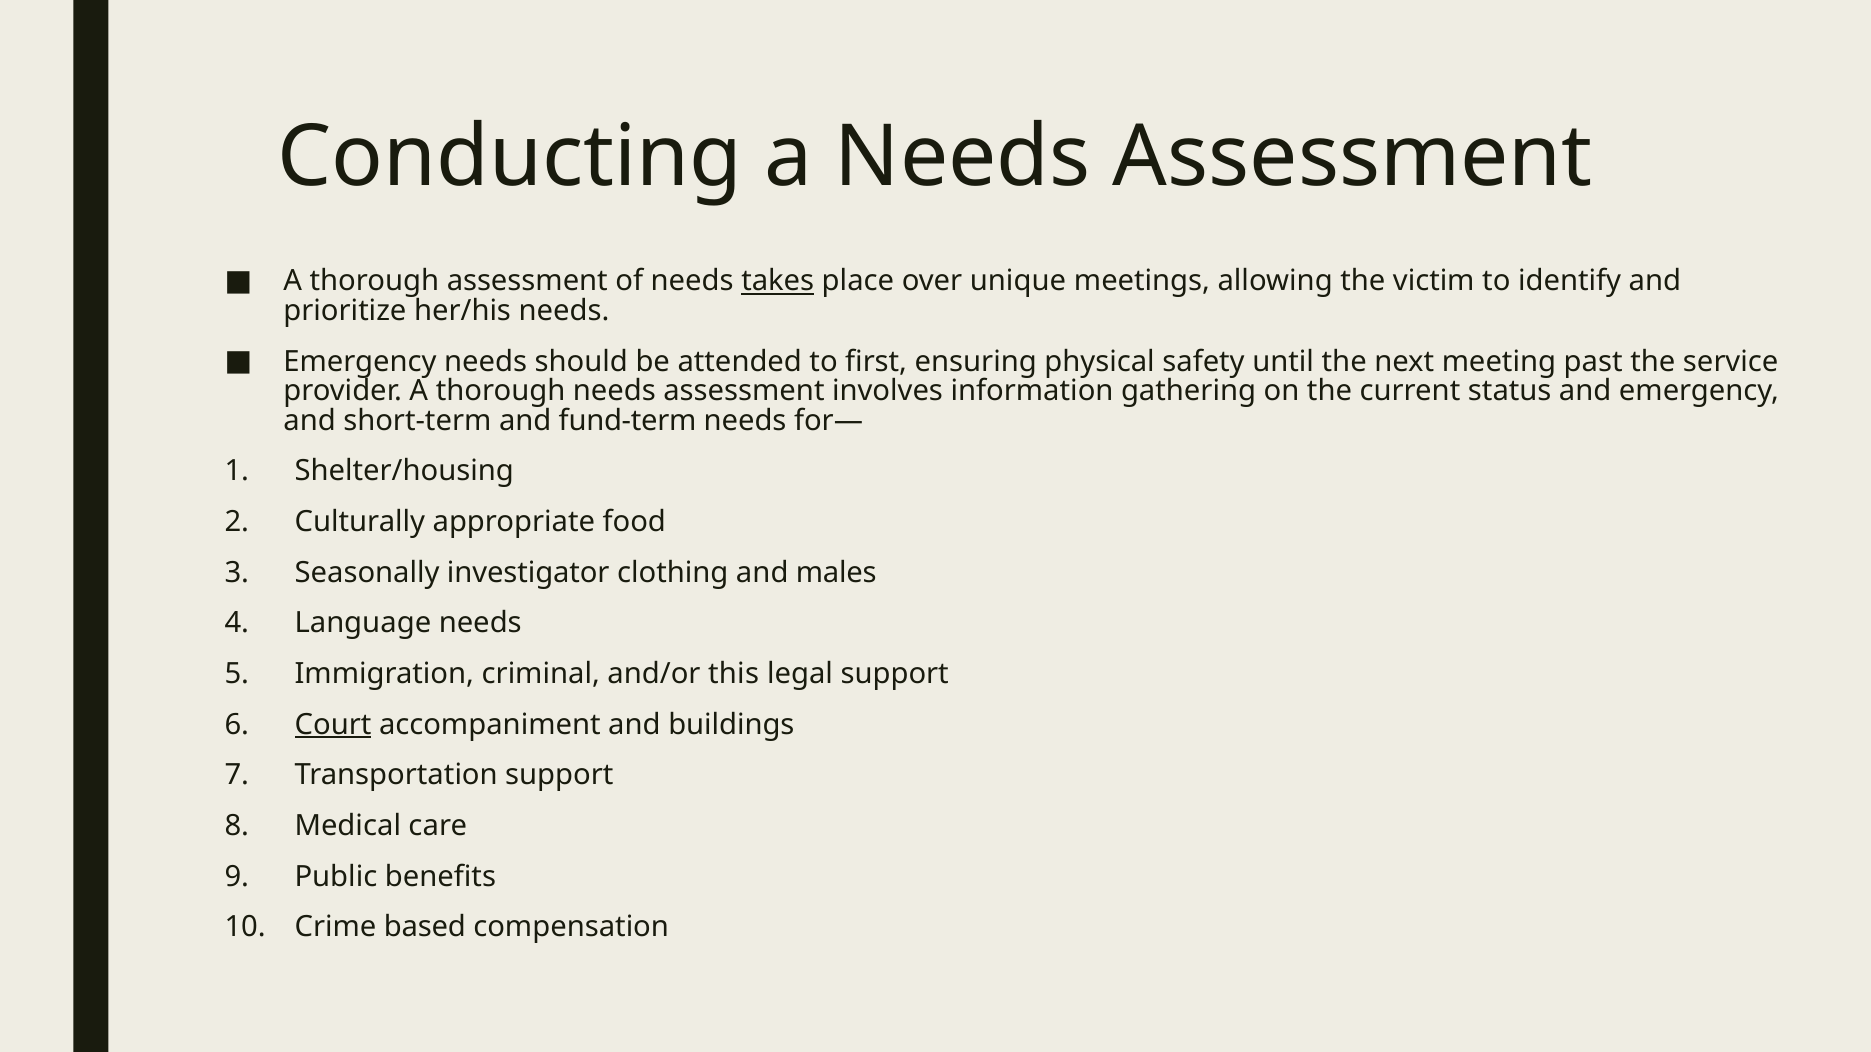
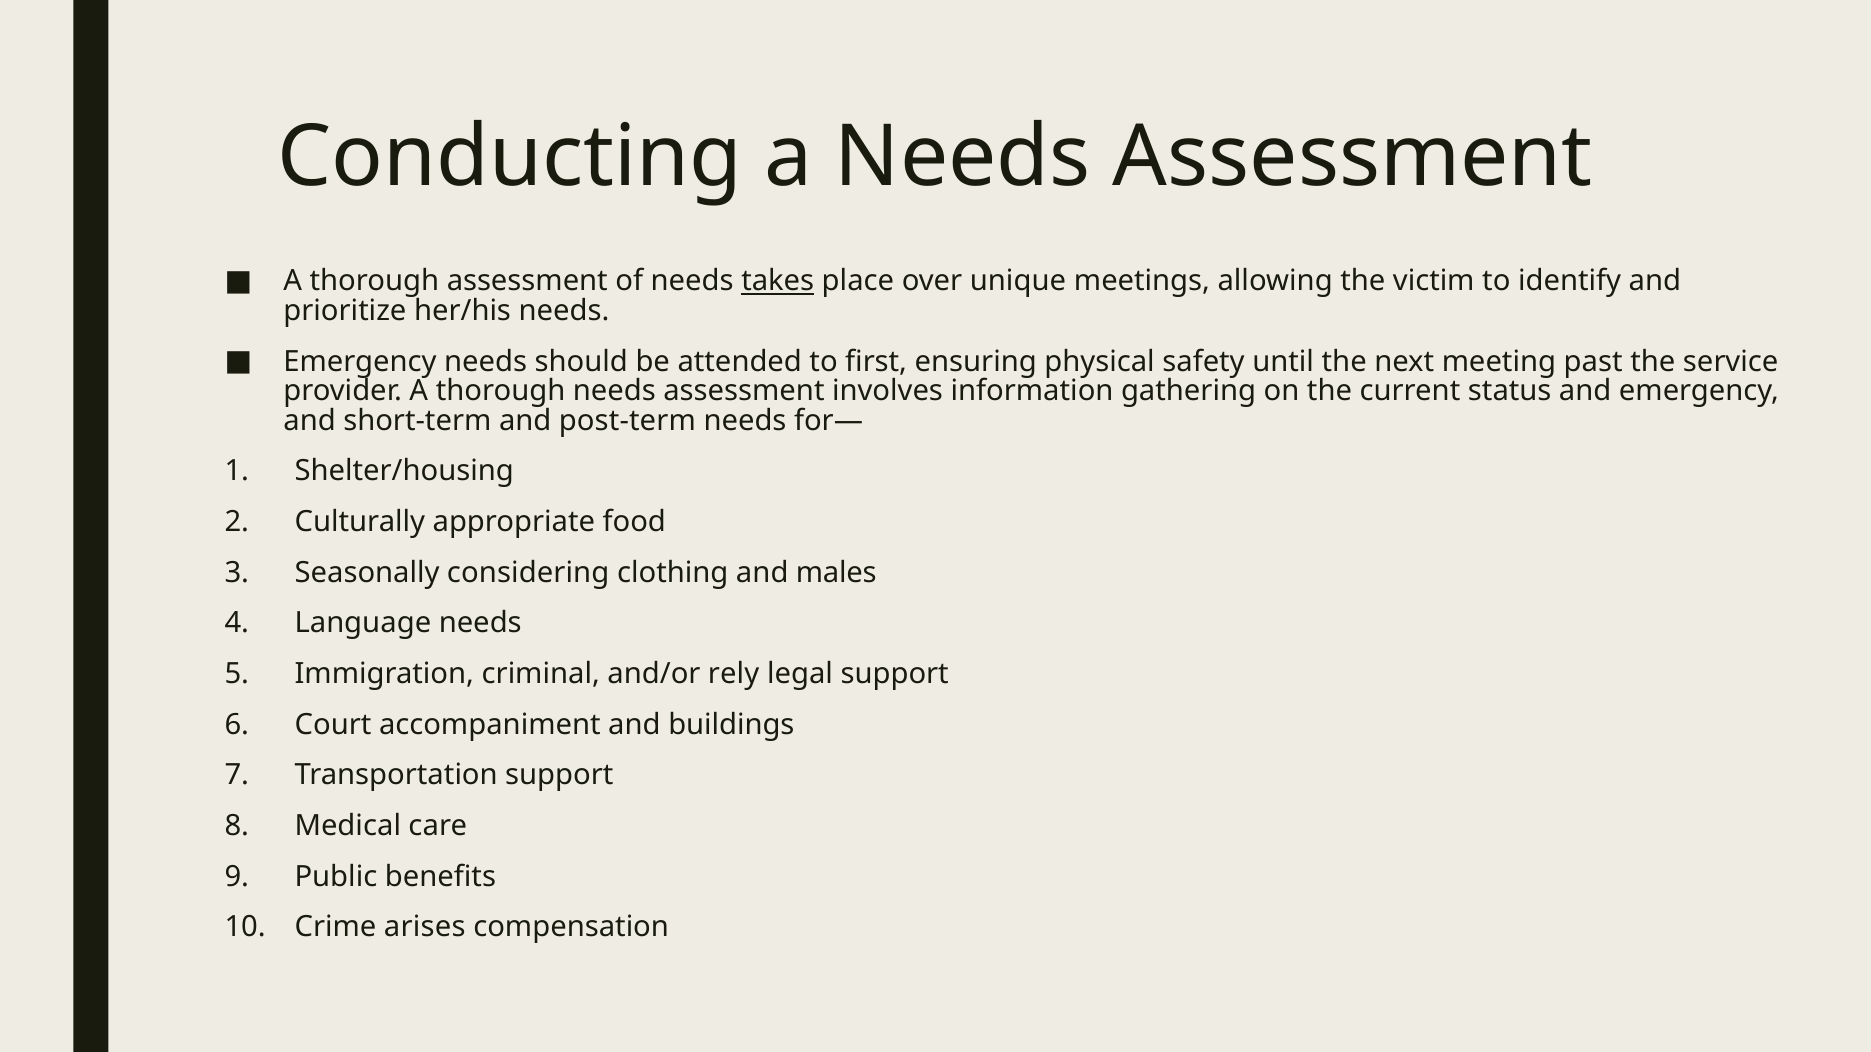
fund-term: fund-term -> post-term (627, 421)
investigator: investigator -> considering (528, 573)
this: this -> rely (734, 674)
Court underline: present -> none (333, 725)
based: based -> arises (425, 927)
